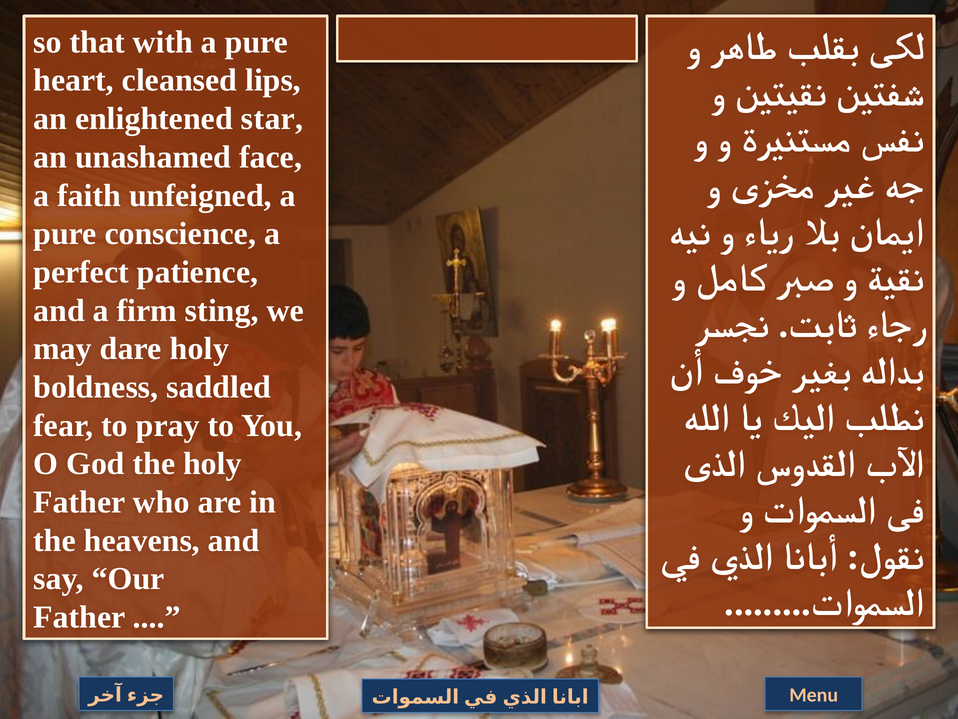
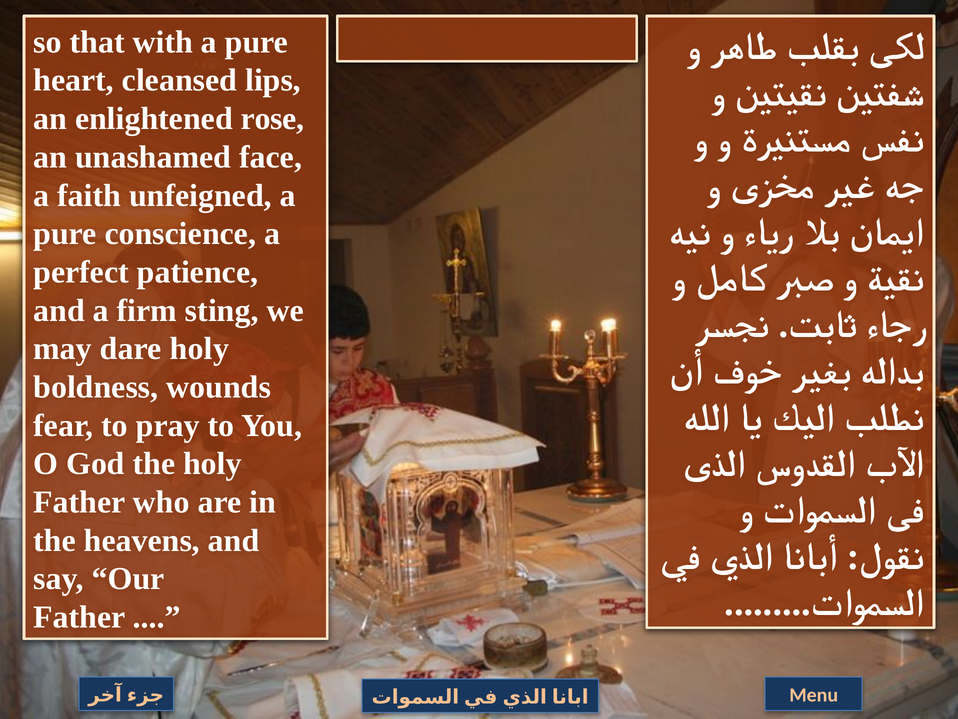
star: star -> rose (272, 119)
saddled: saddled -> wounds (219, 387)
